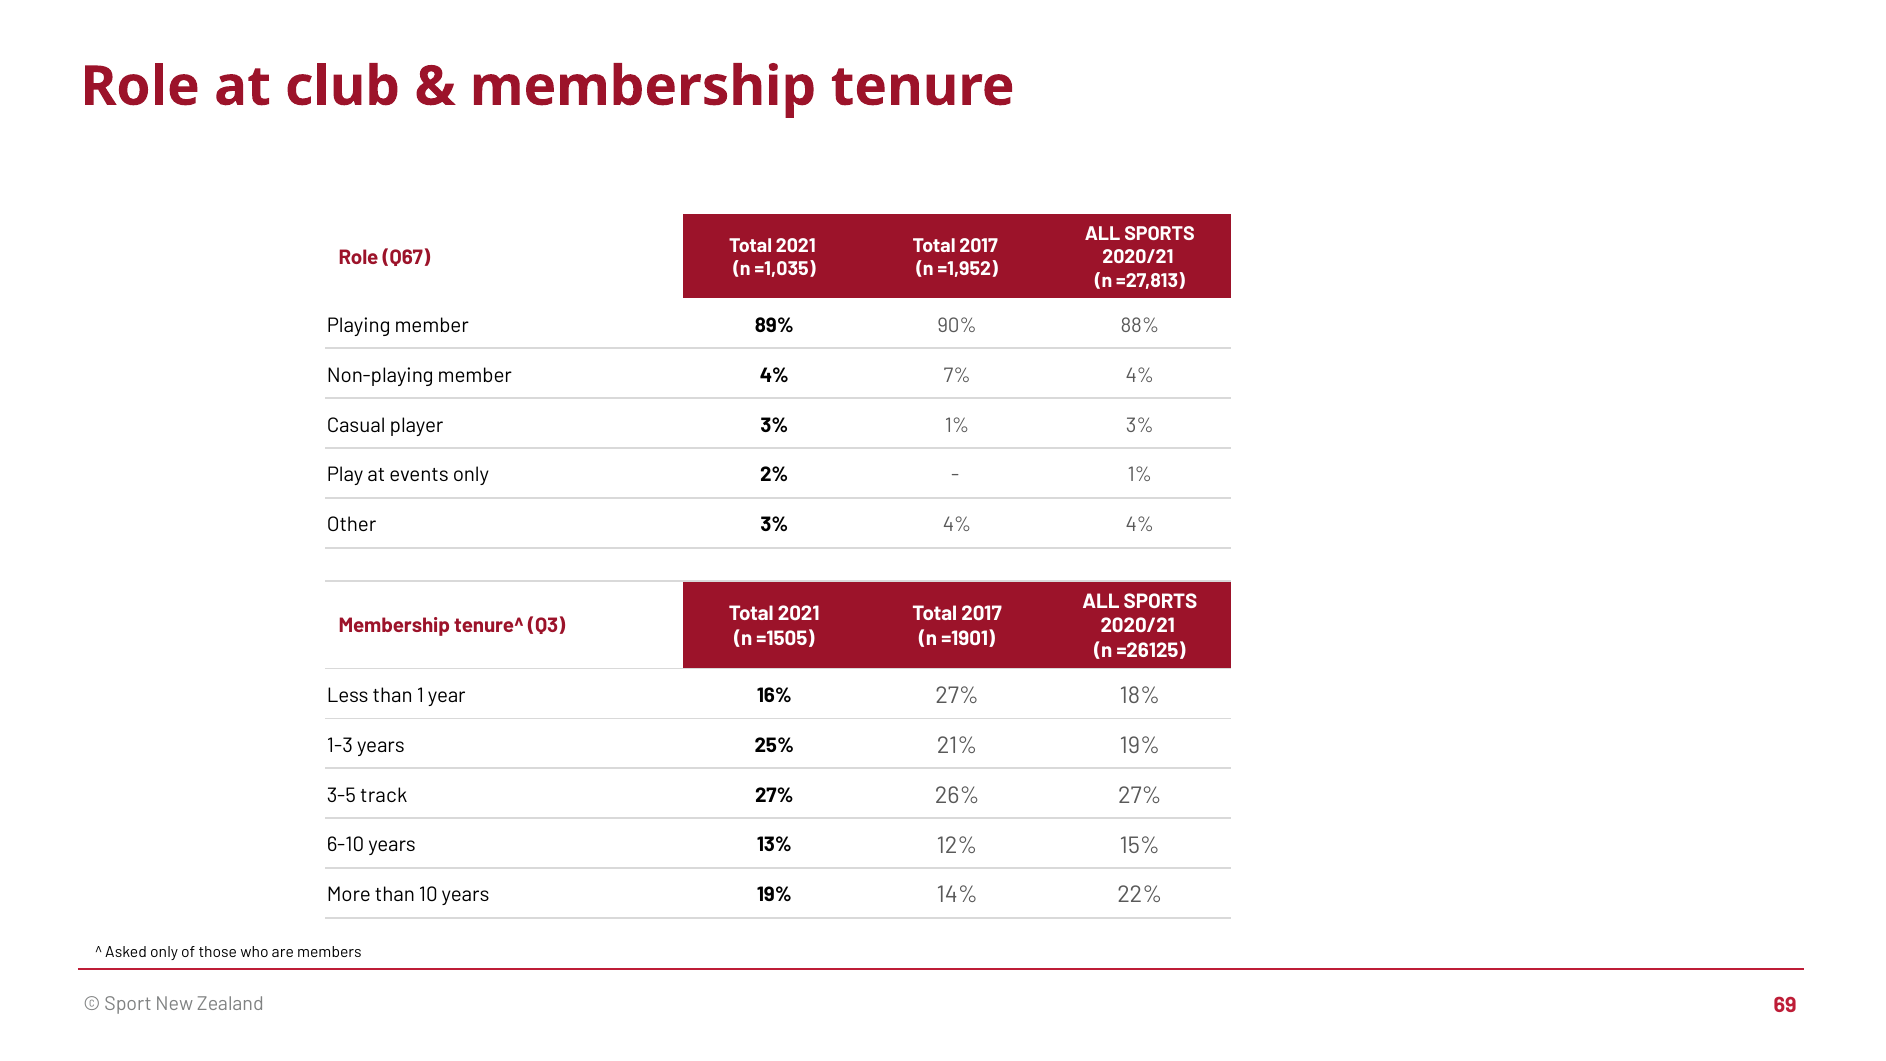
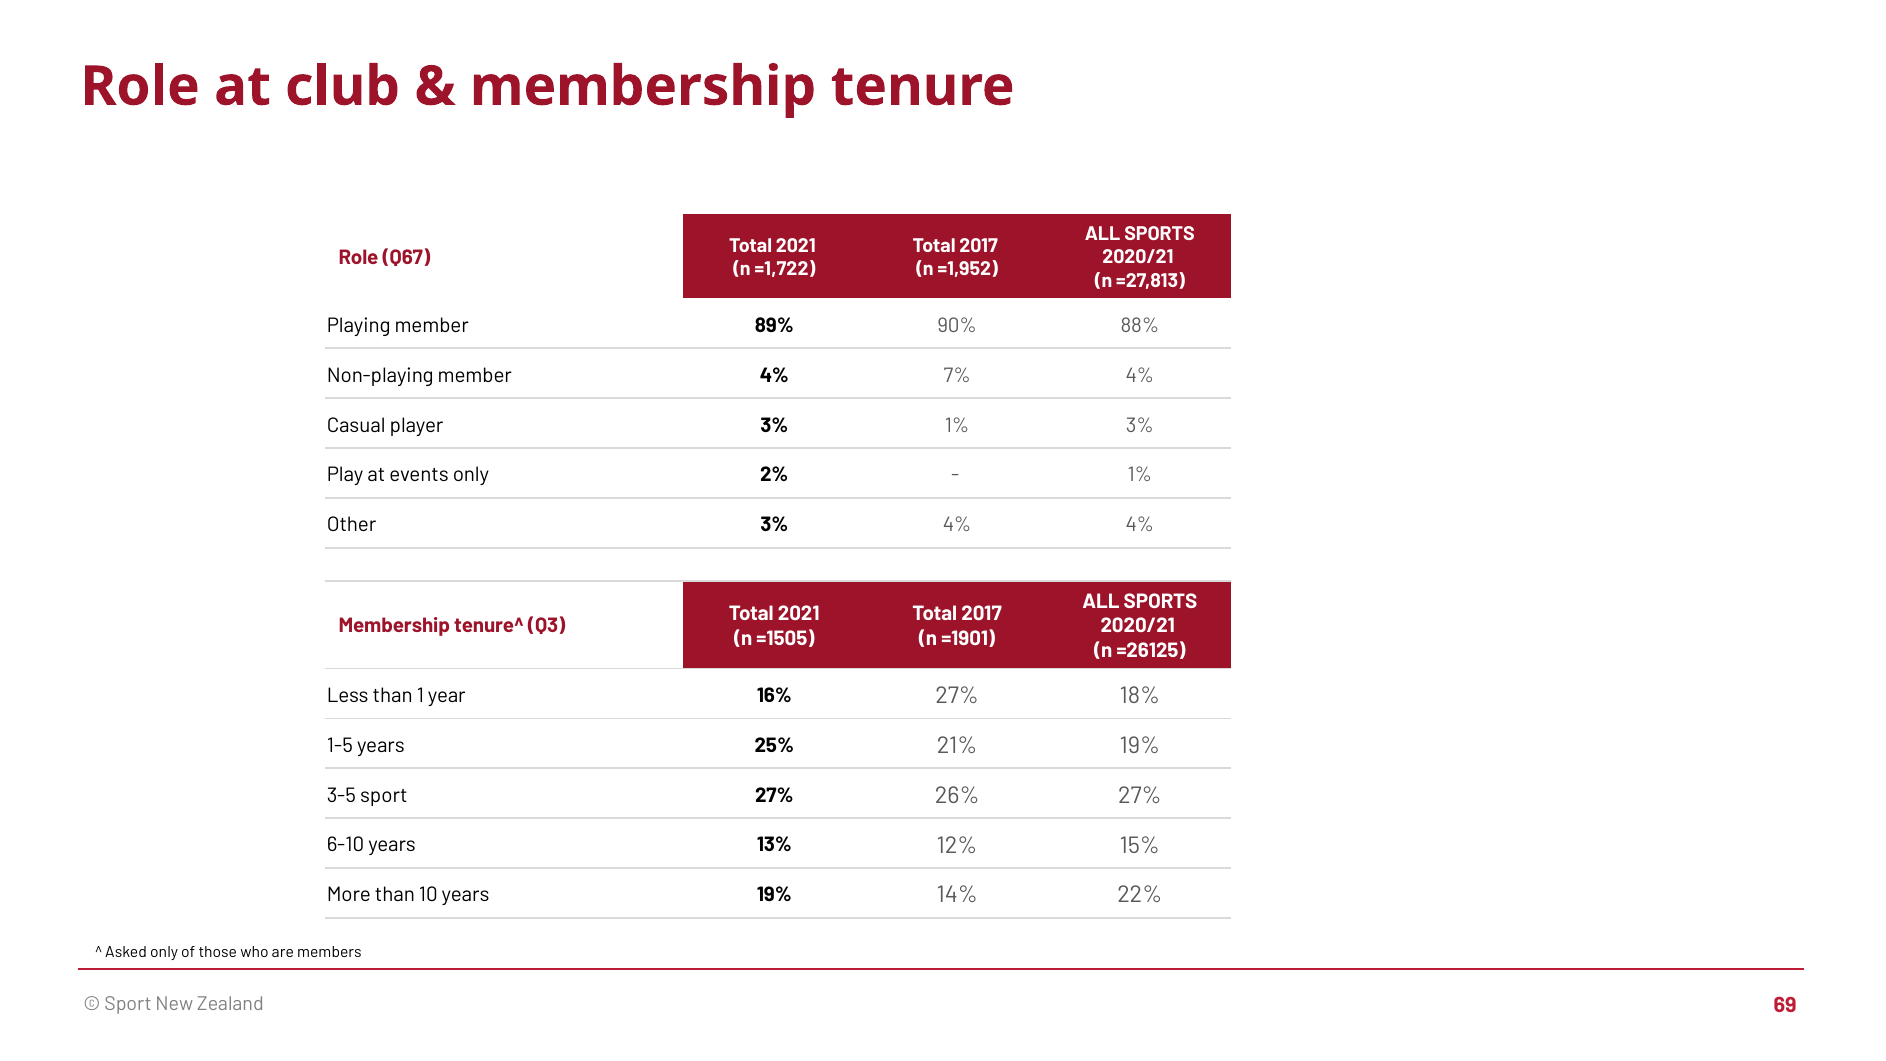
=1,035: =1,035 -> =1,722 (785, 269)
1-3: 1-3 -> 1-5 (340, 745)
3-5 track: track -> sport (384, 795)
